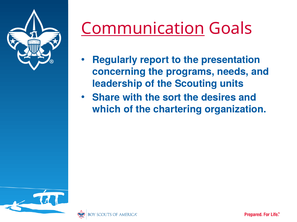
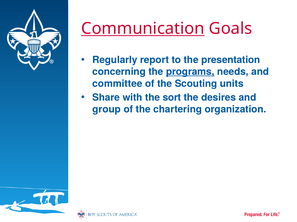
programs underline: none -> present (190, 72)
leadership: leadership -> committee (117, 84)
which: which -> group (107, 110)
